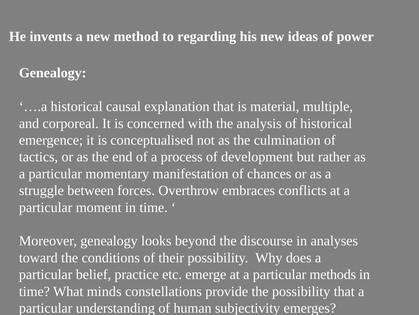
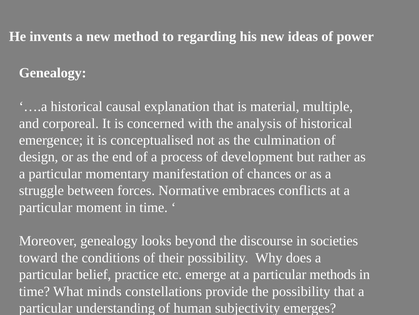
tactics: tactics -> design (39, 157)
Overthrow: Overthrow -> Normative (189, 190)
analyses: analyses -> societies (334, 240)
